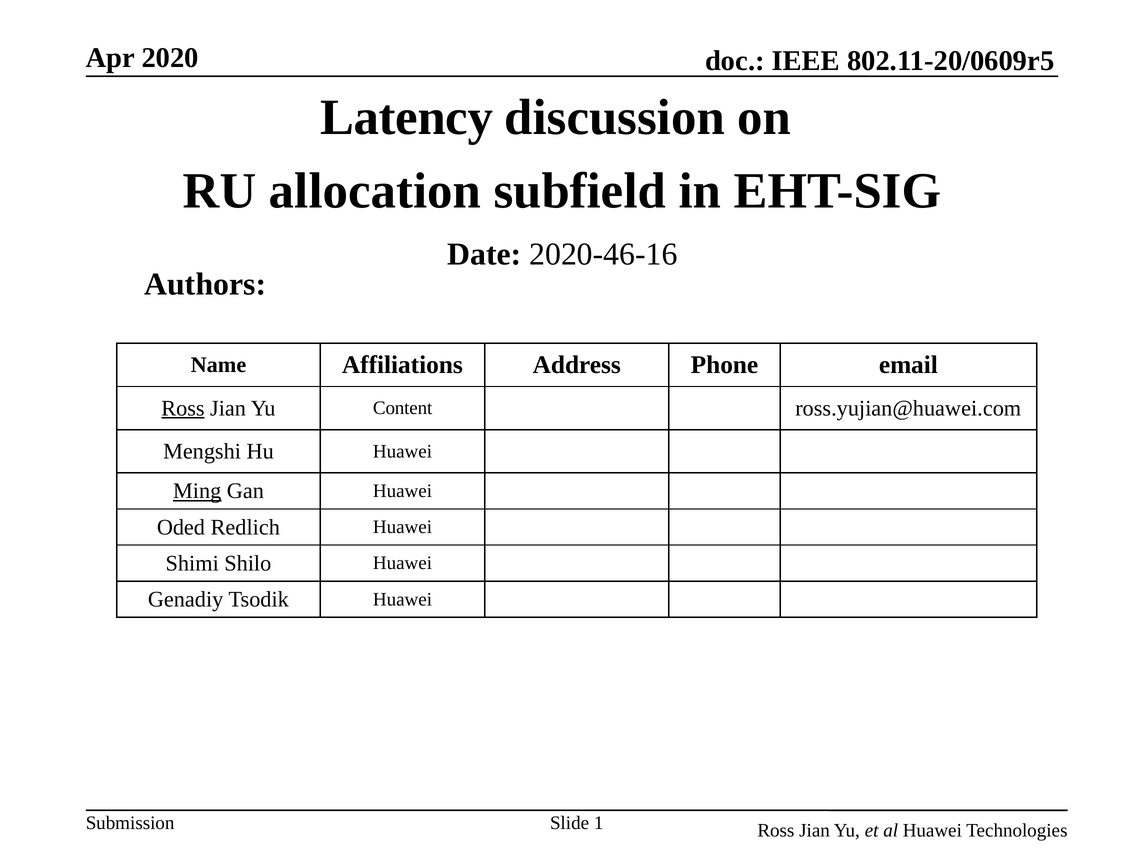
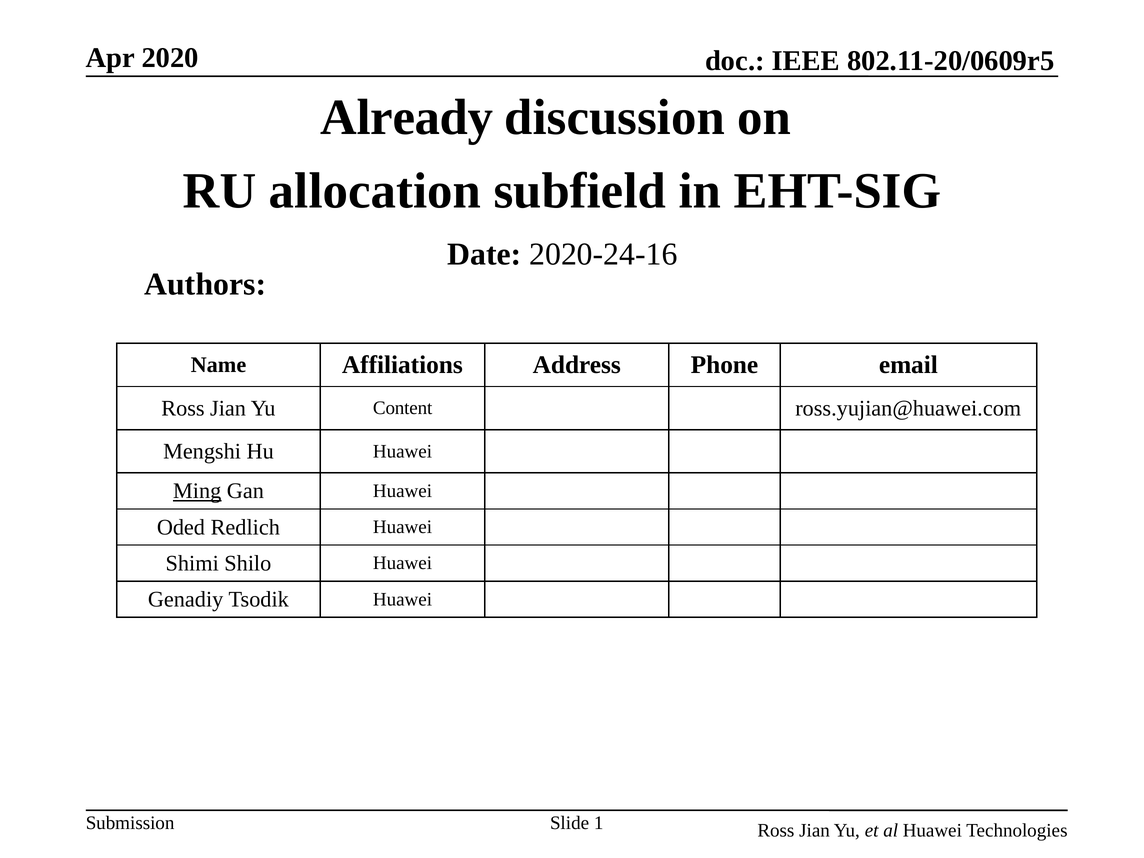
Latency: Latency -> Already (407, 118)
2020-46-16: 2020-46-16 -> 2020-24-16 (603, 254)
Ross underline: present -> none (183, 408)
